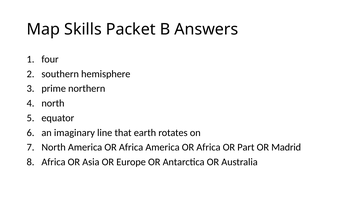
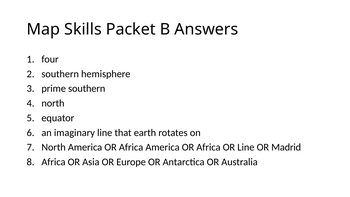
prime northern: northern -> southern (87, 89)
OR Part: Part -> Line (246, 147)
